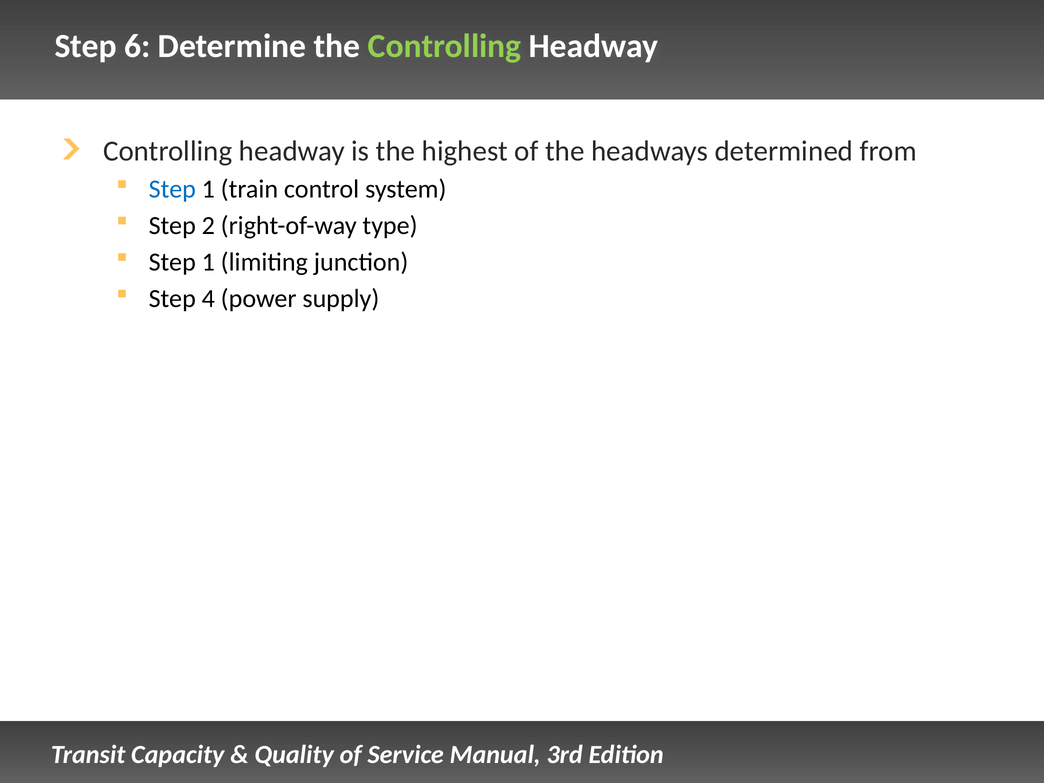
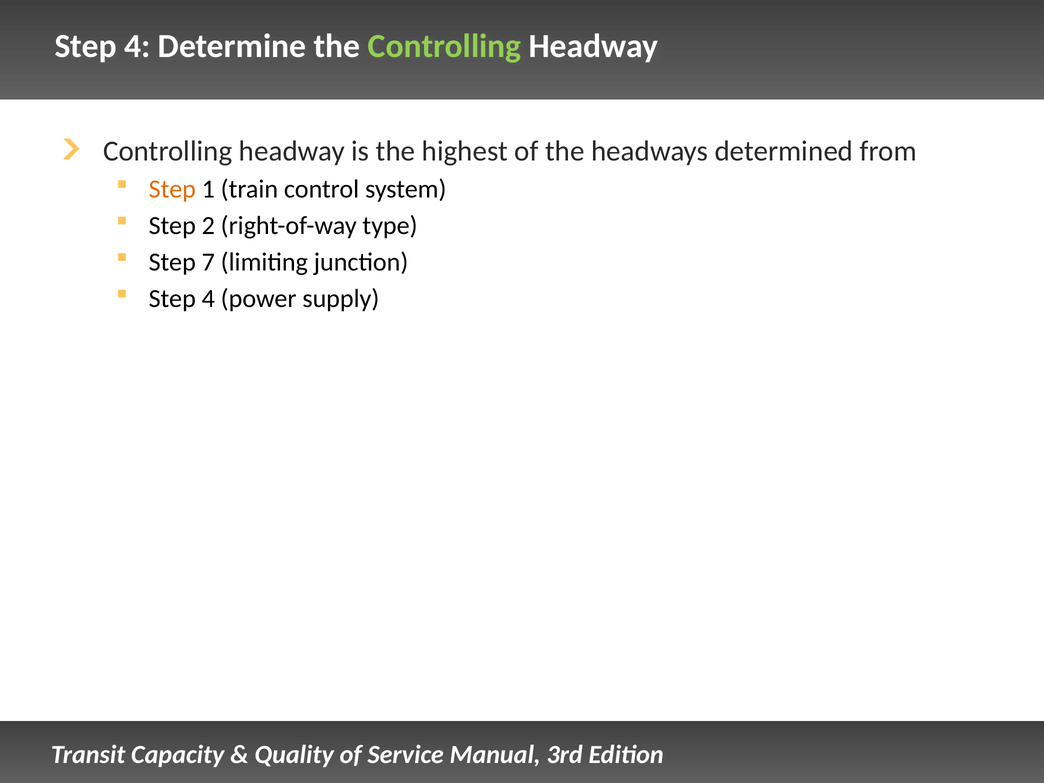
6: 6 -> 4 (137, 46)
Step colour: blue -> orange (172, 189)
1: 1 -> 7 (208, 262)
